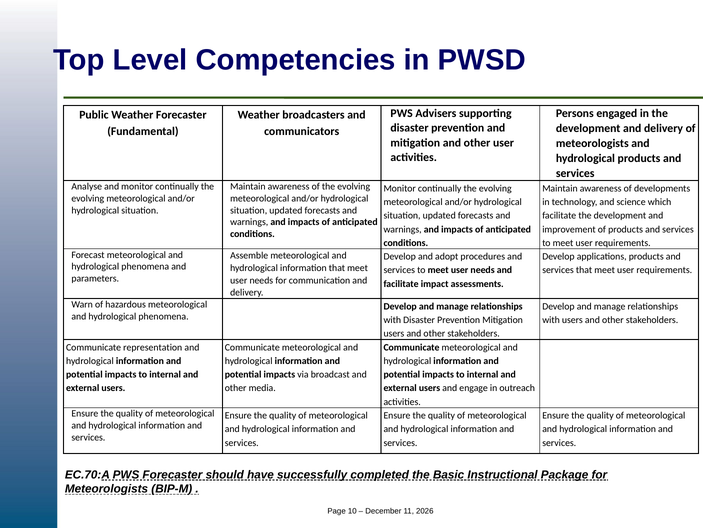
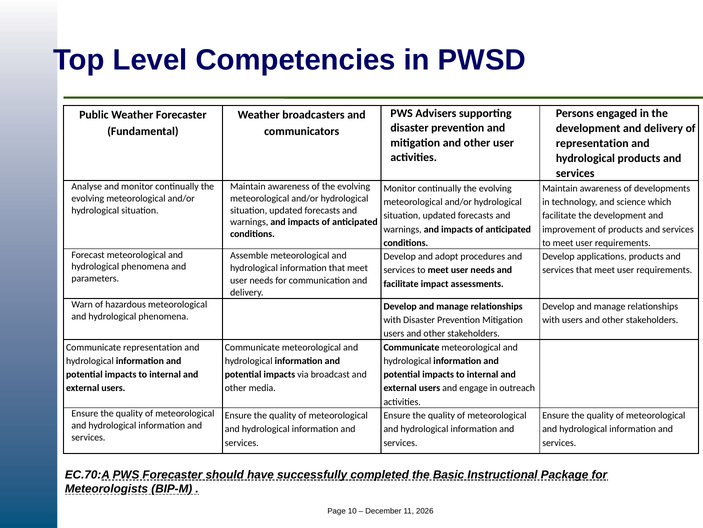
meteorologists: meteorologists -> representation (592, 143)
